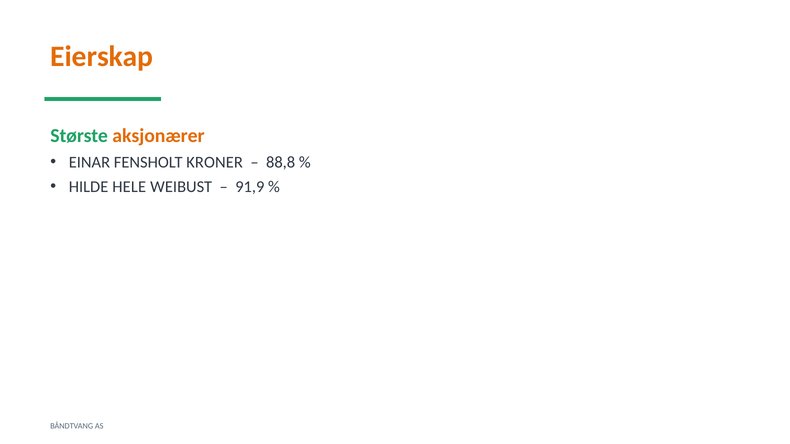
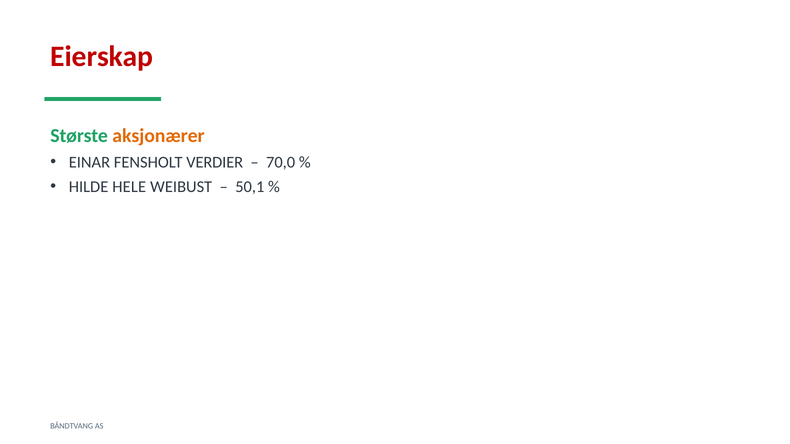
Eierskap colour: orange -> red (102, 56)
KRONER: KRONER -> VERDIER (215, 162)
88,8: 88,8 -> 70,0 (281, 162)
91,9: 91,9 -> 50,1 (250, 187)
